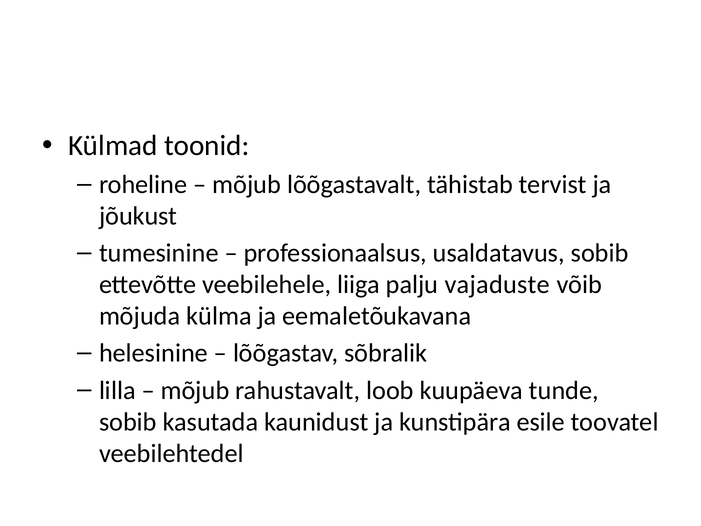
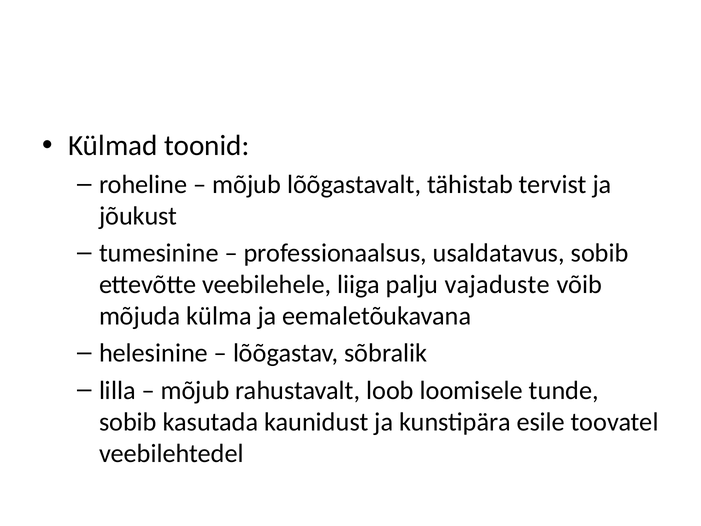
kuupäeva: kuupäeva -> loomisele (471, 390)
